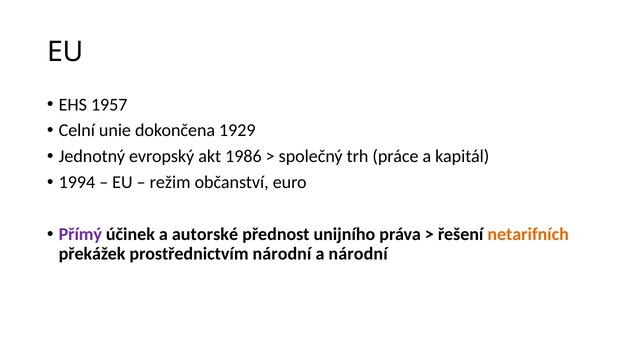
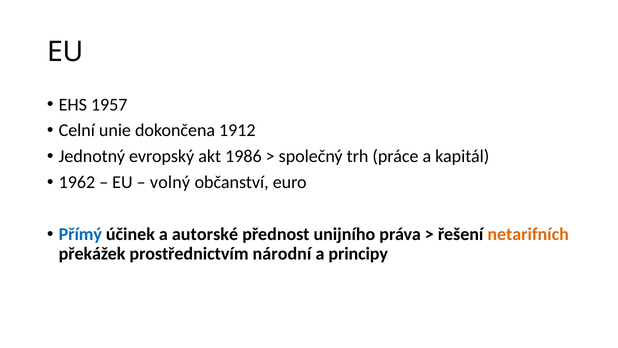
1929: 1929 -> 1912 (237, 130)
1994: 1994 -> 1962 (77, 182)
režim: režim -> volný (170, 182)
Přímý colour: purple -> blue (80, 234)
a národní: národní -> principy (358, 254)
